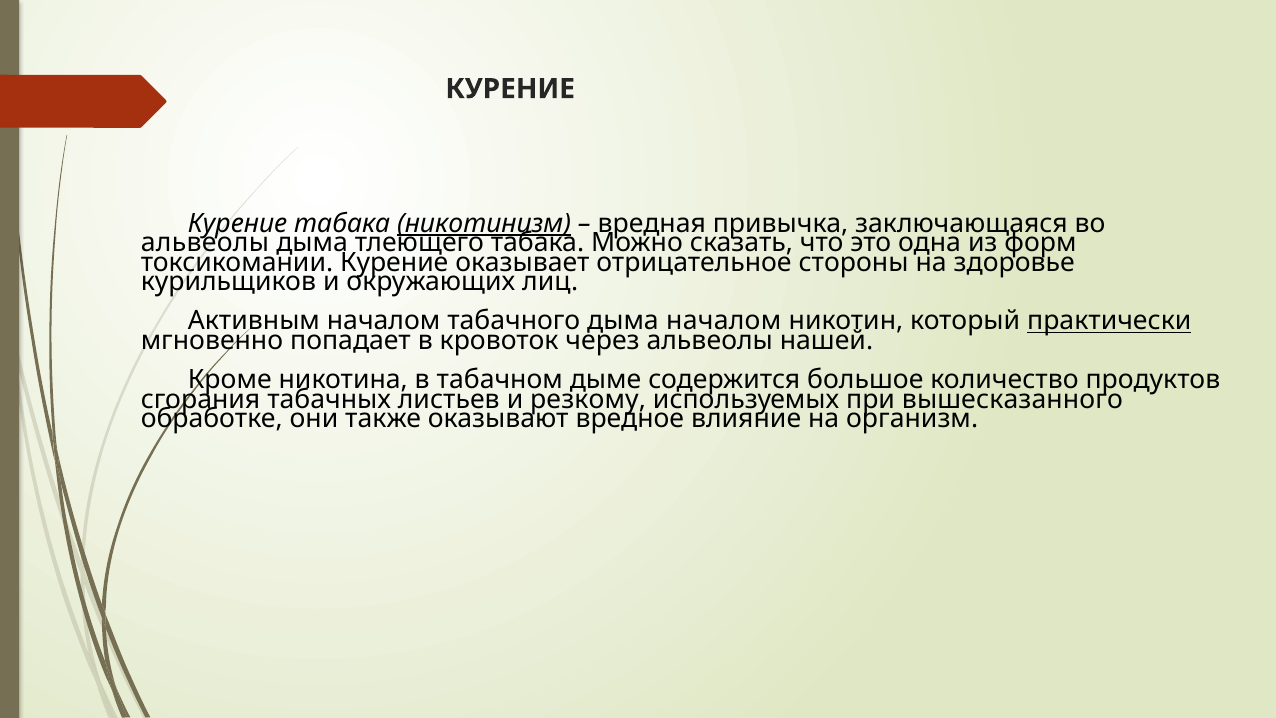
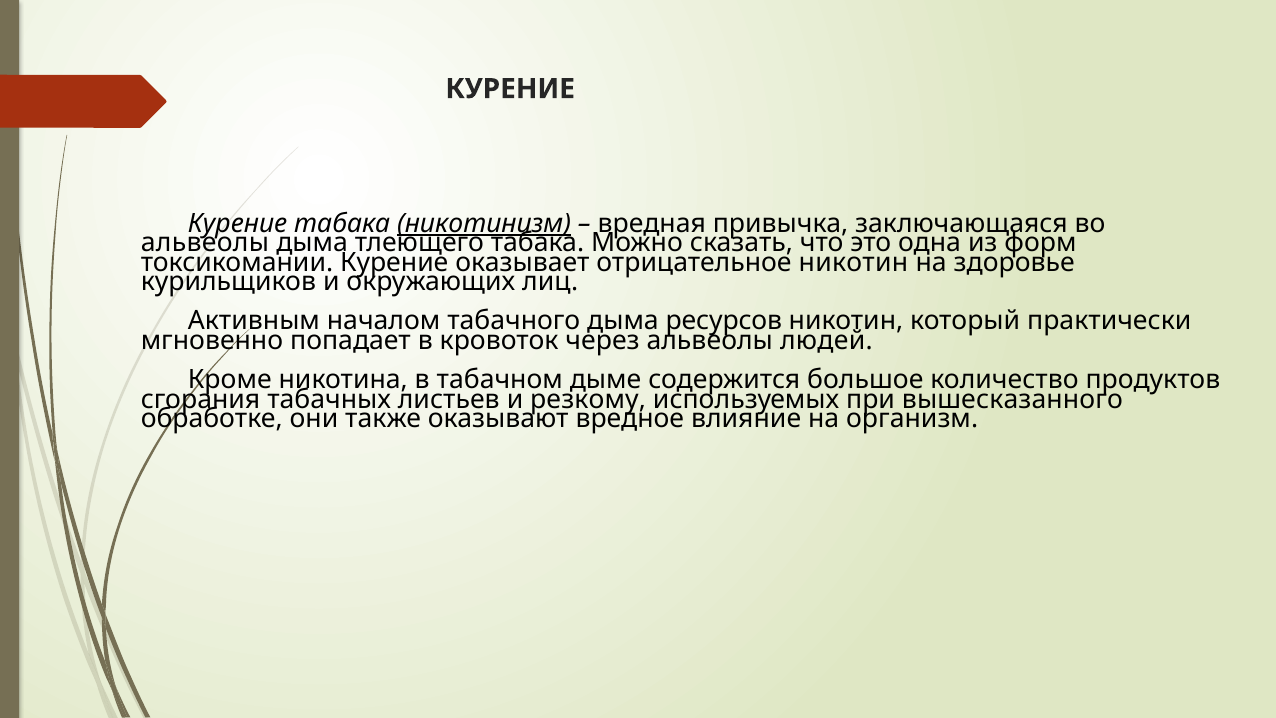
отрицательное стороны: стороны -> никотин (853, 262)
дыма началом: началом -> ресурсов (724, 321)
практически underline: present -> none (1109, 321)
нашей: нашей -> людей (826, 341)
